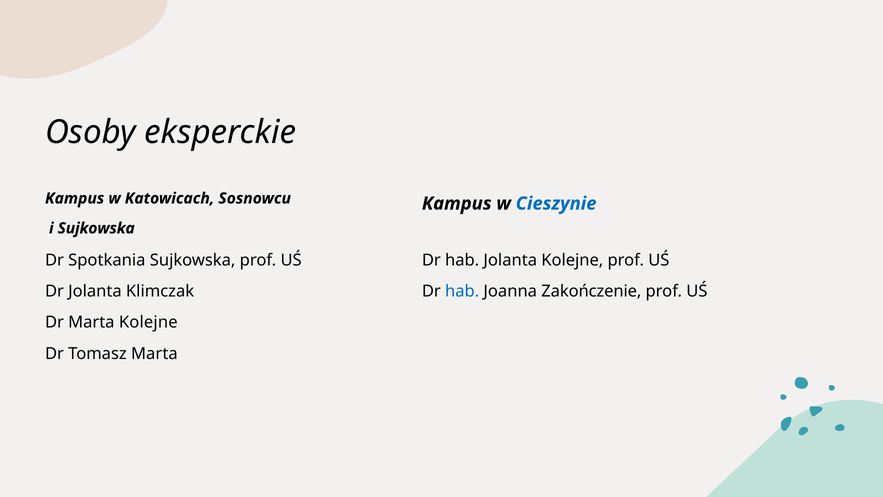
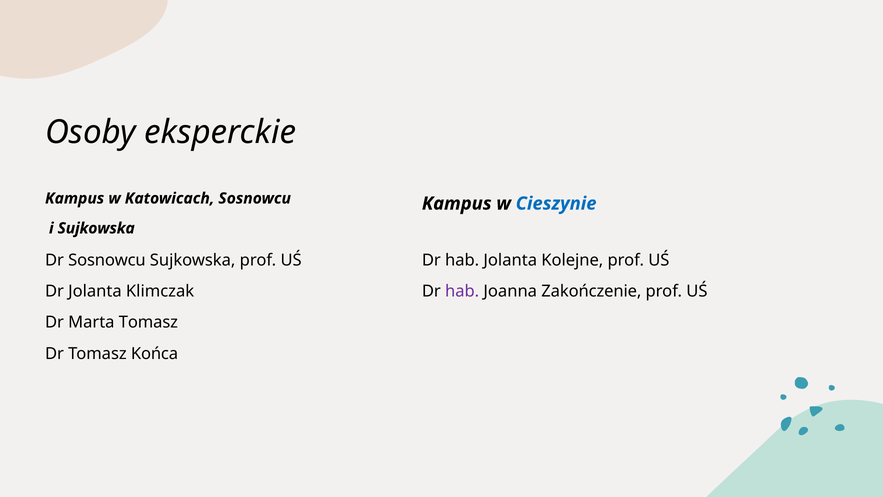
Dr Spotkania: Spotkania -> Sosnowcu (107, 260)
hab colour: blue -> purple (462, 291)
Marta Kolejne: Kolejne -> Tomasz (148, 322)
Tomasz Marta: Marta -> Końca (155, 353)
